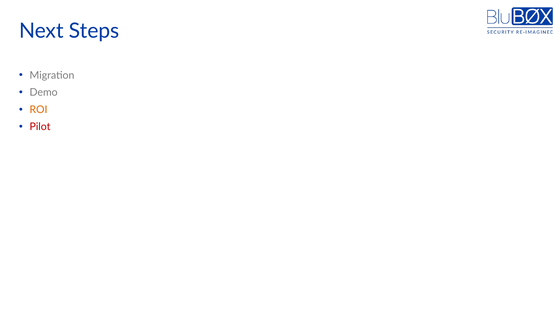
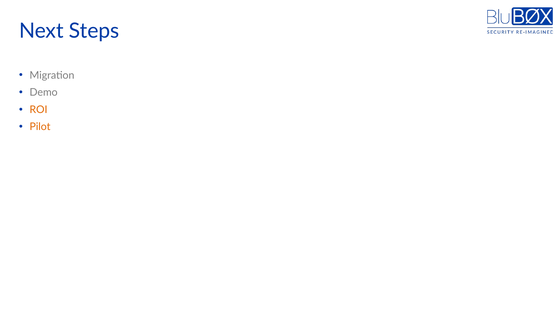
Pilot colour: red -> orange (40, 127)
